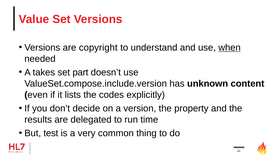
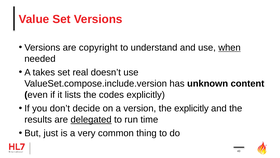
part: part -> real (80, 72)
the property: property -> explicitly (191, 108)
delegated underline: none -> present (91, 119)
test: test -> just (51, 133)
